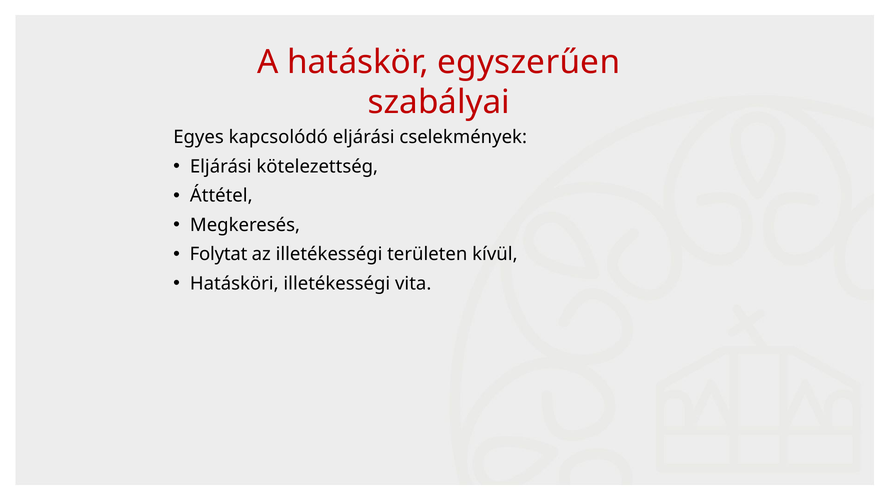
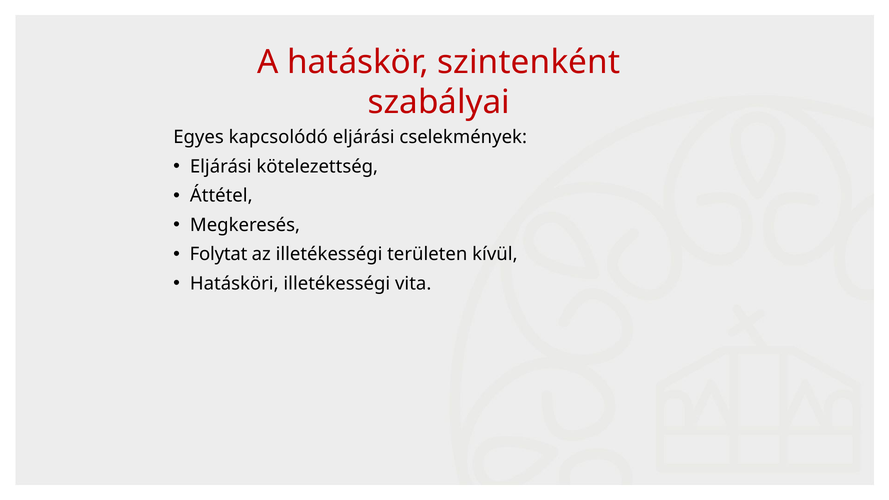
egyszerűen: egyszerűen -> szintenként (529, 62)
